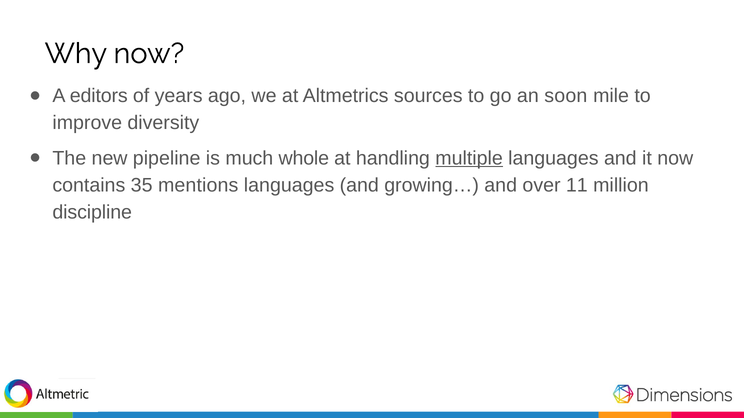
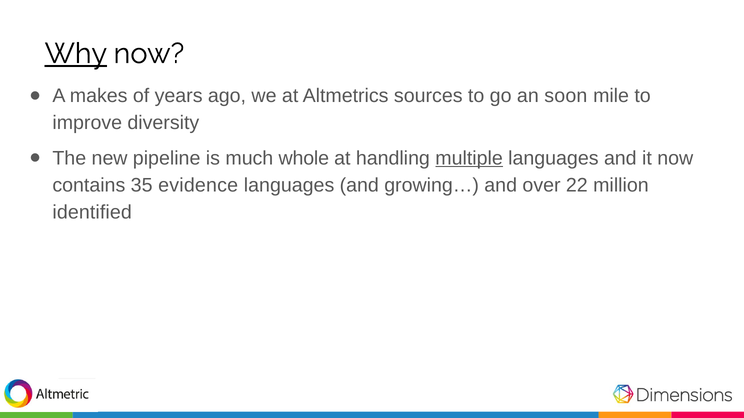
Why underline: none -> present (76, 54)
editors: editors -> makes (99, 96)
mentions: mentions -> evidence (198, 185)
11: 11 -> 22 (577, 185)
discipline: discipline -> identified (92, 212)
